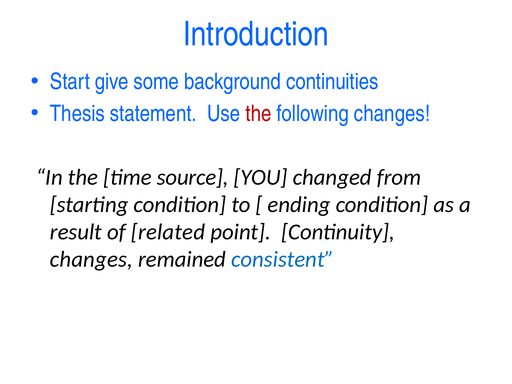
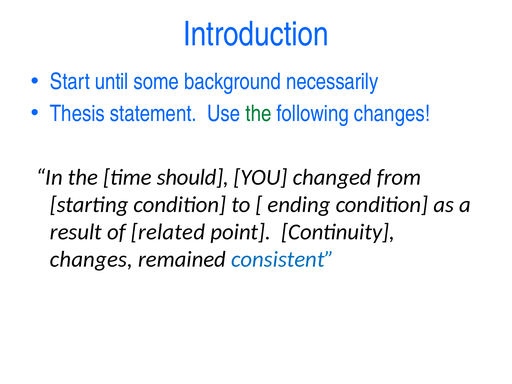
give: give -> until (112, 82)
continuities: continuities -> necessarily (332, 82)
the colour: red -> green (258, 114)
source: source -> should (193, 177)
